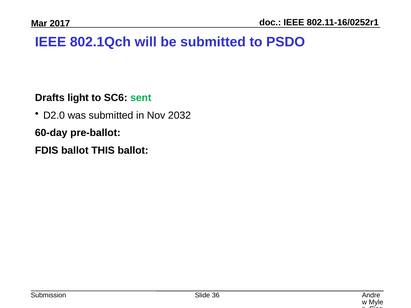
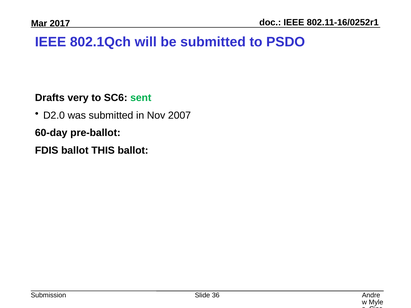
light: light -> very (78, 98)
2032: 2032 -> 2007 (180, 115)
